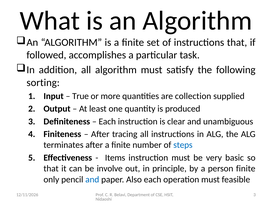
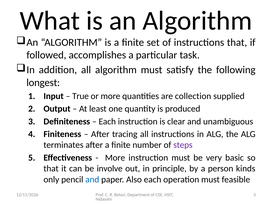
sorting: sorting -> longest (43, 83)
steps colour: blue -> purple (183, 145)
Items: Items -> More (115, 158)
person finite: finite -> kinds (246, 169)
